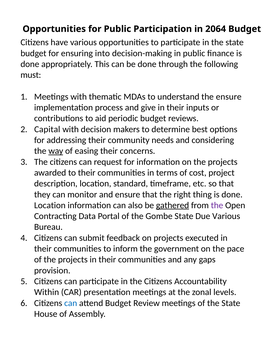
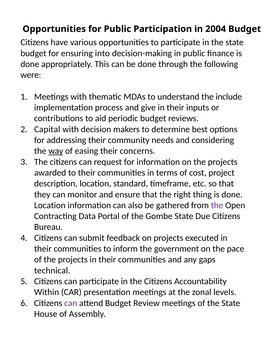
2064: 2064 -> 2004 (216, 29)
must: must -> were (31, 75)
the ensure: ensure -> include (229, 97)
gathered underline: present -> none (173, 206)
Due Various: Various -> Citizens (226, 217)
provision: provision -> technical (52, 271)
can colour: blue -> purple (71, 304)
